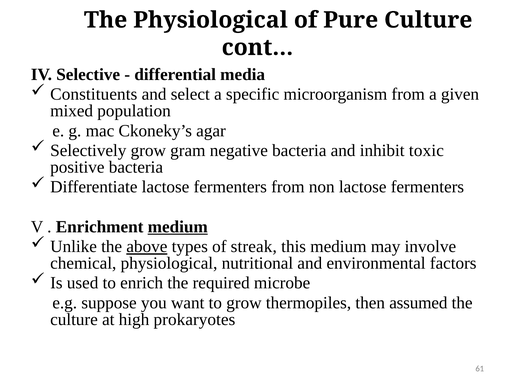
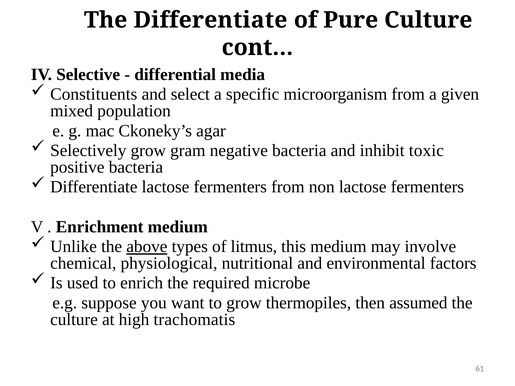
The Physiological: Physiological -> Differentiate (210, 20)
medium underline: present -> none (178, 227)
streak: streak -> litmus (254, 247)
prokaryotes: prokaryotes -> trachomatis (194, 320)
